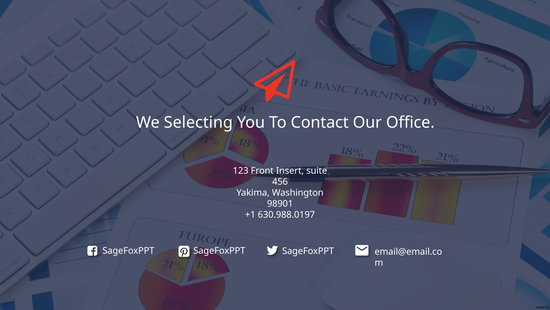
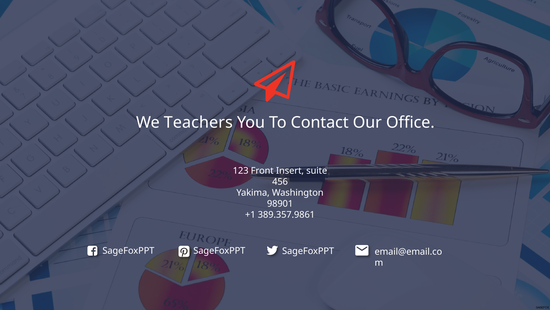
Selecting: Selecting -> Teachers (198, 122)
630.988.0197: 630.988.0197 -> 389.357.9861 (286, 214)
